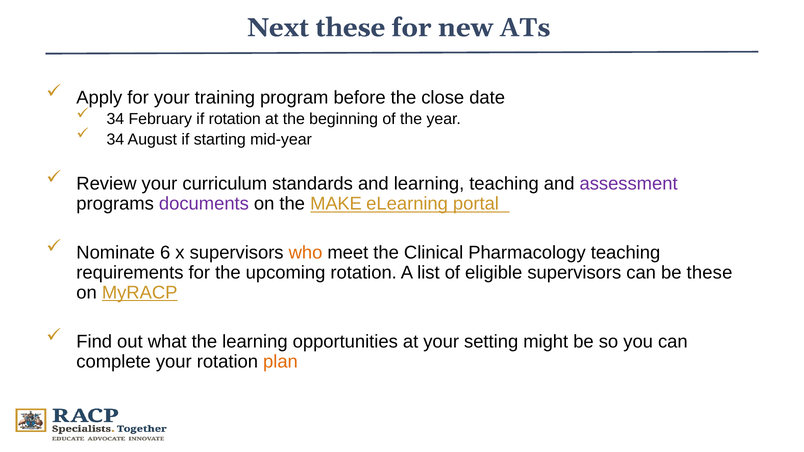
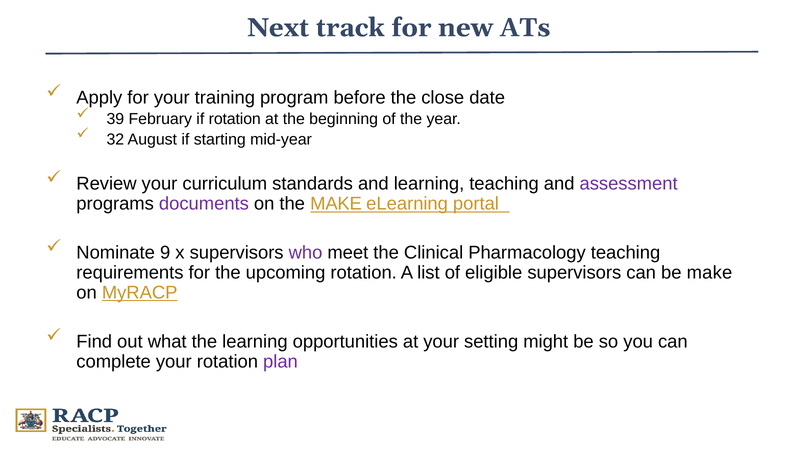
Next these: these -> track (350, 28)
34: 34 -> 39 (115, 119)
34: 34 -> 32 (115, 139)
6: 6 -> 9 (165, 253)
who colour: orange -> purple (306, 253)
be these: these -> make (709, 273)
plan colour: orange -> purple (280, 362)
